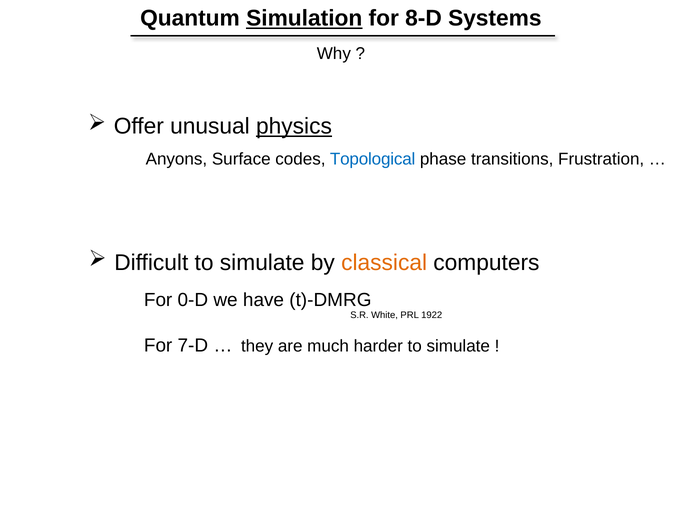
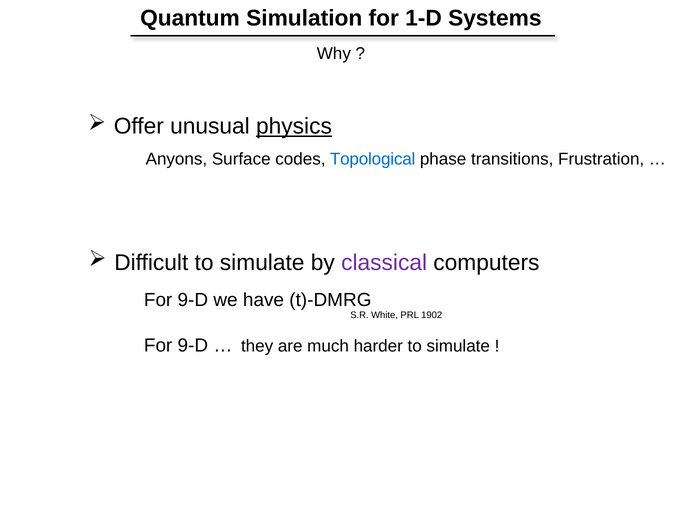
Simulation underline: present -> none (304, 19)
8-D: 8-D -> 1-D (424, 19)
classical colour: orange -> purple (384, 263)
0-D: 0-D -> 9-D (193, 300)
1922: 1922 -> 1902 (432, 315)
7-D: 7-D -> 9-D (193, 346)
